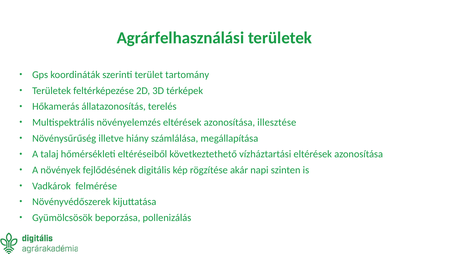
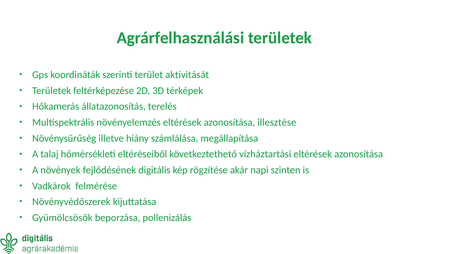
tartomány: tartomány -> aktivitását (187, 75)
